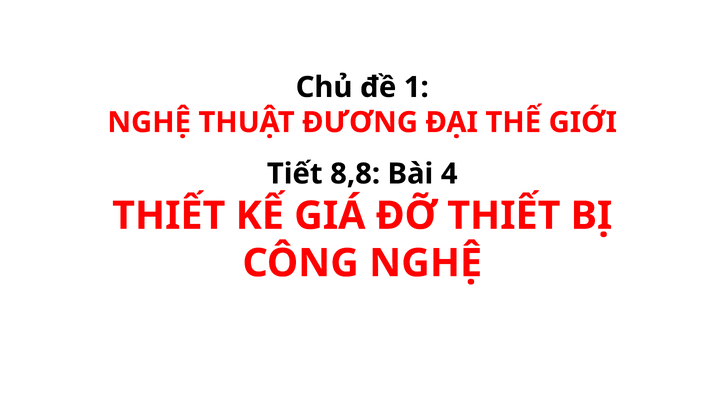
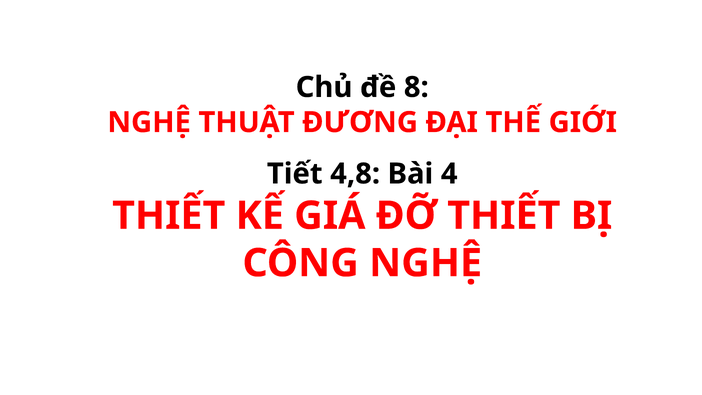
1: 1 -> 8 (416, 87)
8,8: 8,8 -> 4,8 (355, 174)
